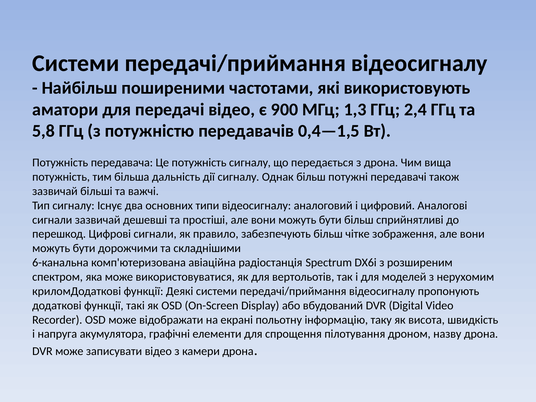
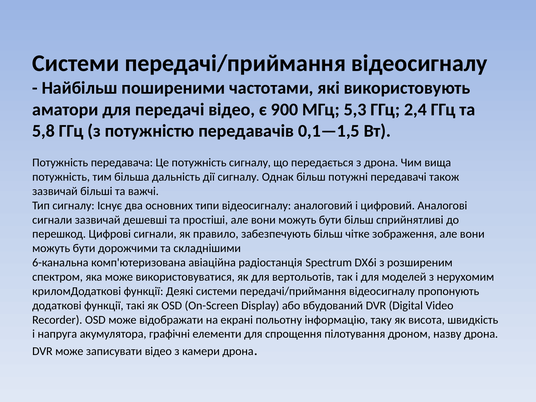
1,3: 1,3 -> 5,3 (355, 109)
0,4—1,5: 0,4—1,5 -> 0,1—1,5 (329, 131)
